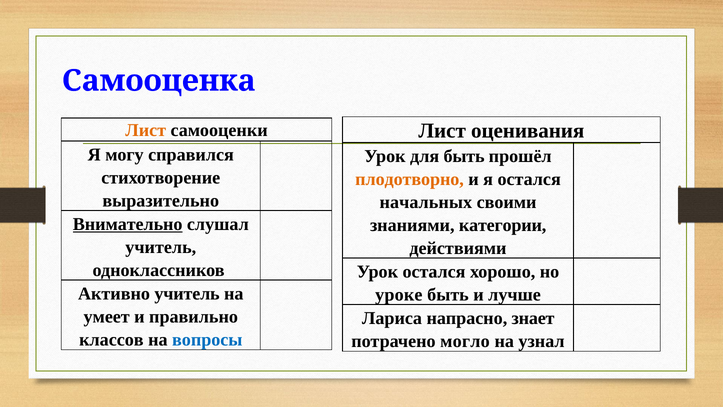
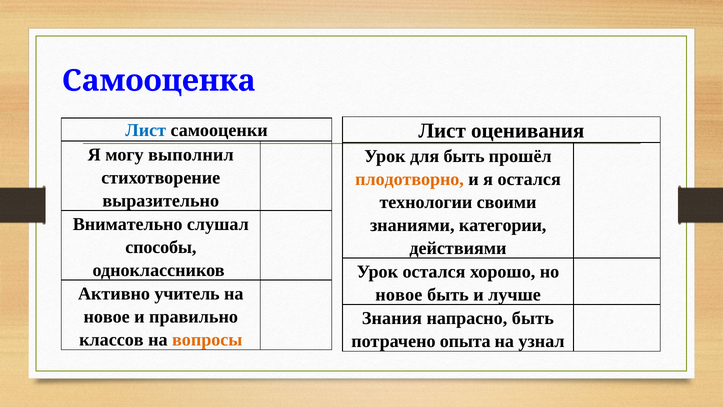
Лист colour: orange -> blue (146, 130)
справился: справился -> выполнил (191, 155)
начальных: начальных -> технологии (426, 202)
Внимательно underline: present -> none (128, 224)
учитель: учитель -> способы (161, 247)
уроке: уроке -> новое (399, 294)
умеет: умеет -> новое (107, 316)
Лариса: Лариса -> Знания (392, 318)
напрасно знает: знает -> быть (533, 318)
вопросы colour: blue -> orange (207, 339)
могло: могло -> опыта (465, 341)
